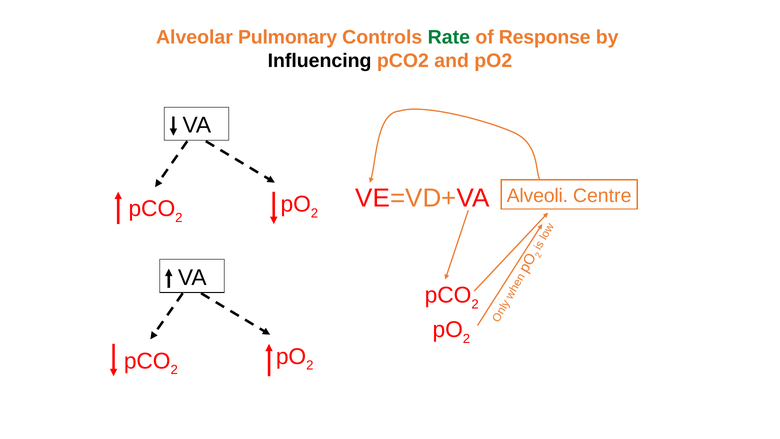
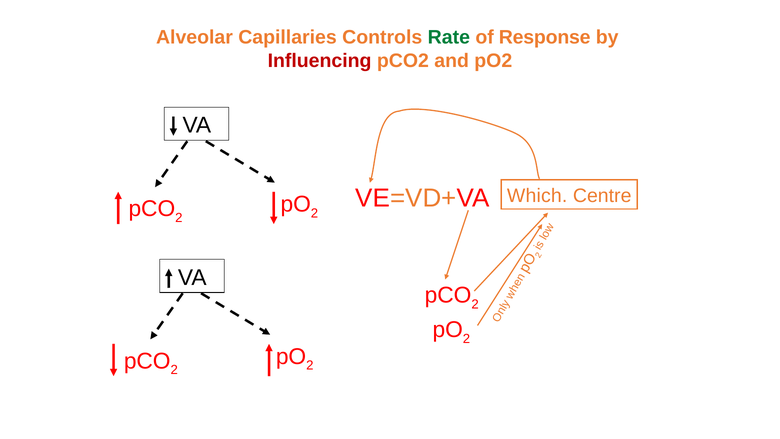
Pulmonary: Pulmonary -> Capillaries (288, 37)
Influencing colour: black -> red (320, 61)
Alveoli: Alveoli -> Which (537, 196)
